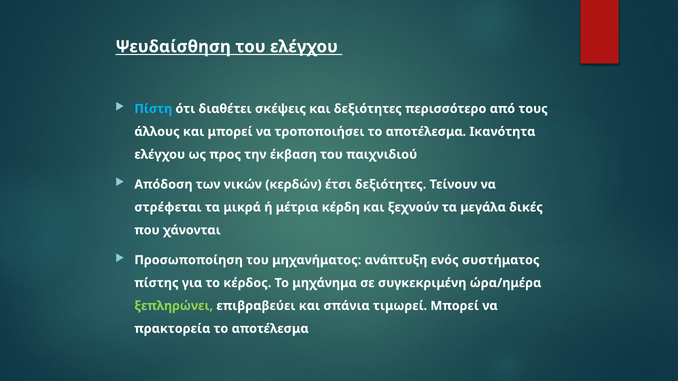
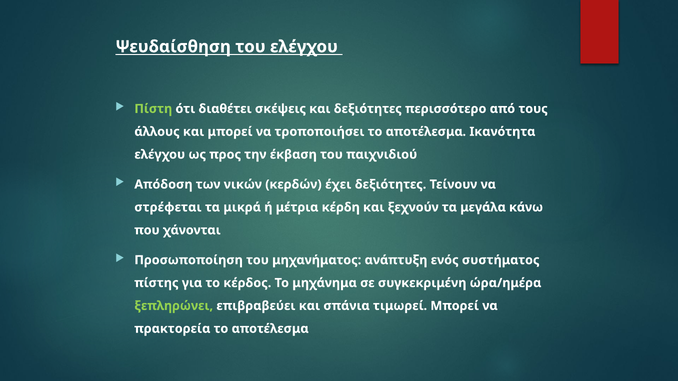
Πίστη colour: light blue -> light green (153, 109)
έτσι: έτσι -> έχει (338, 185)
δικές: δικές -> κάνω (526, 207)
